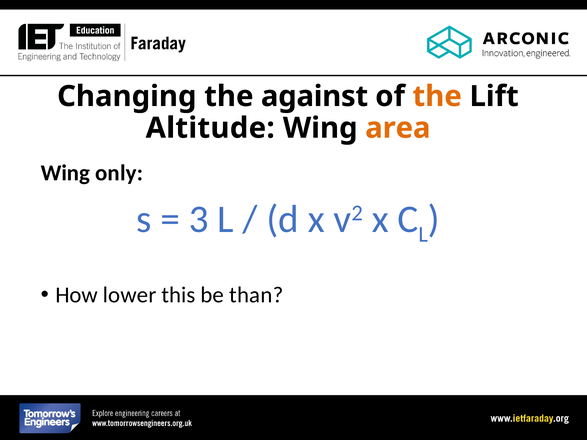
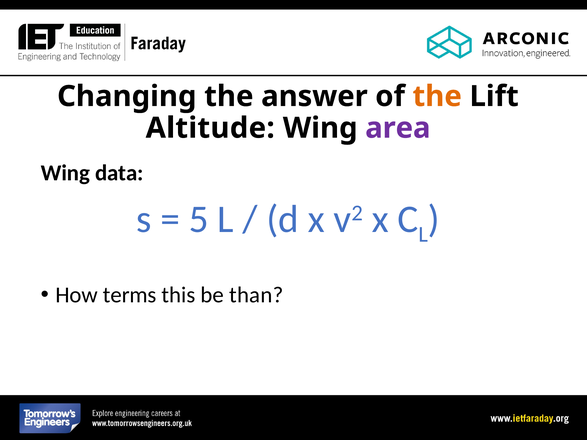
against: against -> answer (314, 96)
area colour: orange -> purple (398, 128)
only: only -> data (119, 173)
3: 3 -> 5 (199, 219)
lower: lower -> terms (130, 295)
